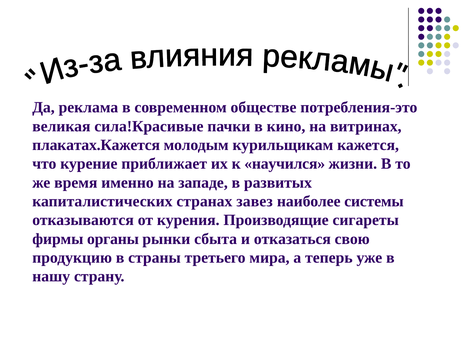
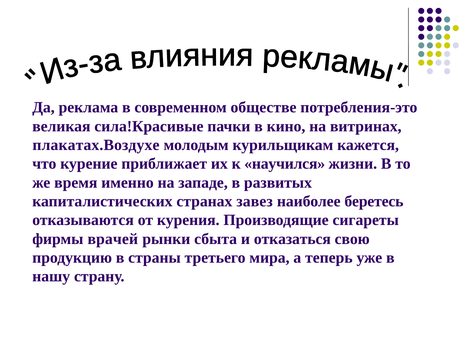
плакатах.Кажется: плакатах.Кажется -> плакатах.Воздухе (96, 145)
системы: системы -> беретесь (374, 201)
органы: органы -> врачей (113, 239)
